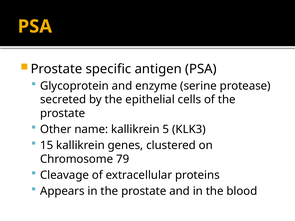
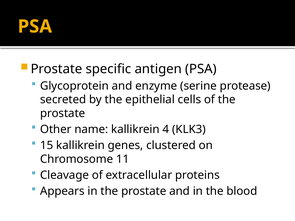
5: 5 -> 4 (166, 129)
79: 79 -> 11 (123, 159)
